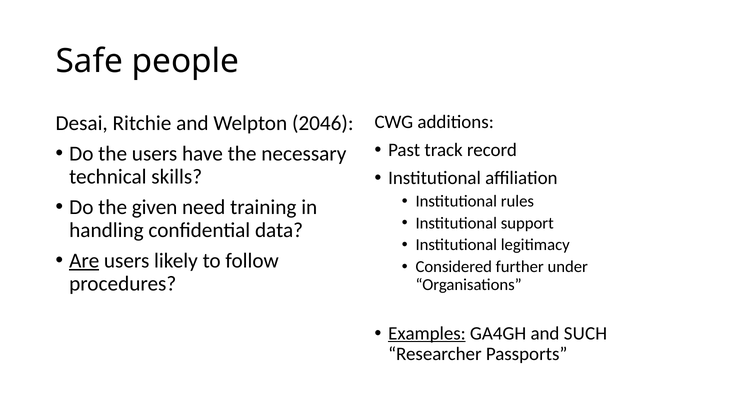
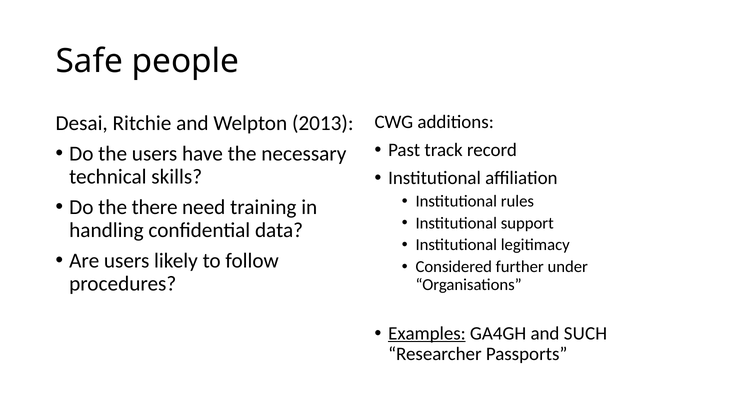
2046: 2046 -> 2013 (323, 123)
given: given -> there (155, 207)
Are underline: present -> none (84, 261)
